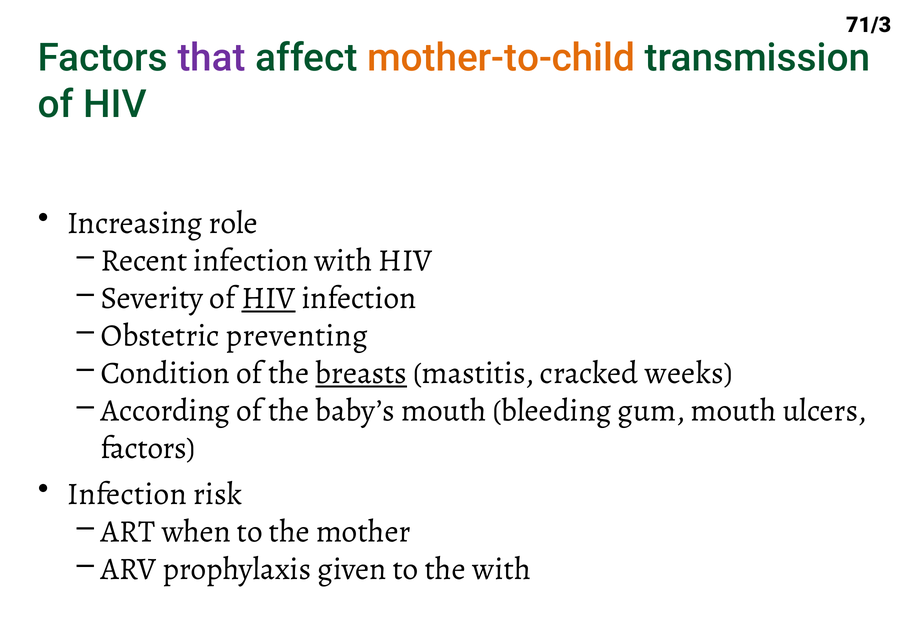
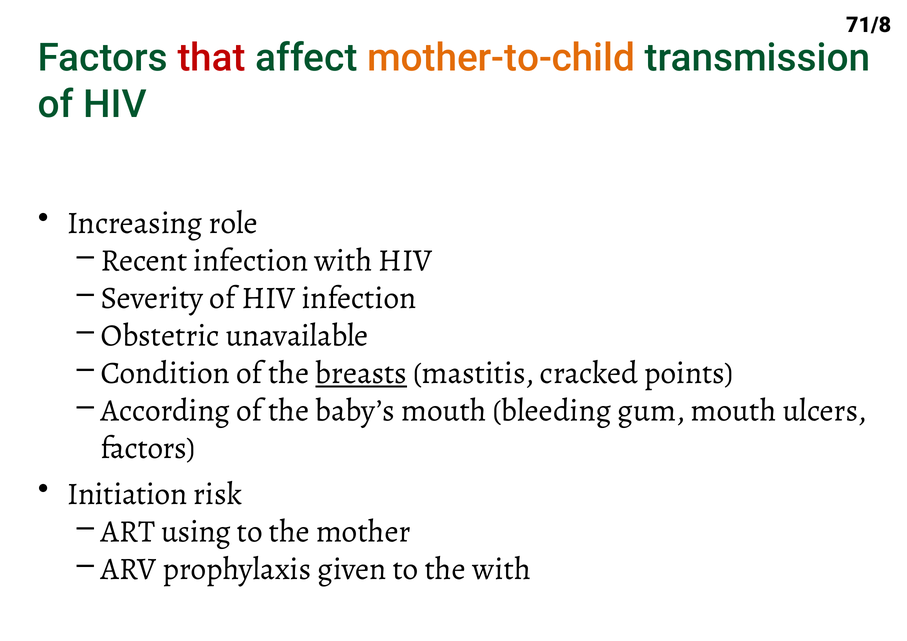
71/3: 71/3 -> 71/8 (869, 25)
that colour: purple -> red (212, 58)
HIV underline: present -> none (268, 298)
preventing: preventing -> unavailable (297, 336)
weeks: weeks -> points (689, 373)
Infection: Infection -> Initiation (127, 494)
when: when -> using (196, 532)
